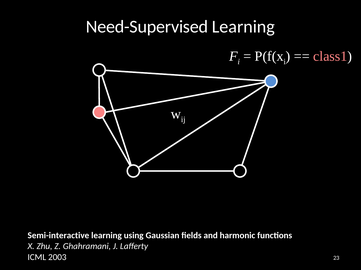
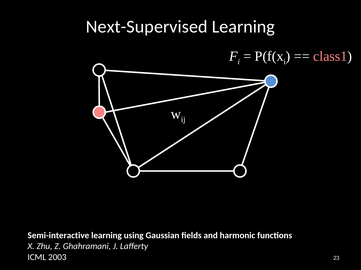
Need-Supervised: Need-Supervised -> Next-Supervised (147, 27)
